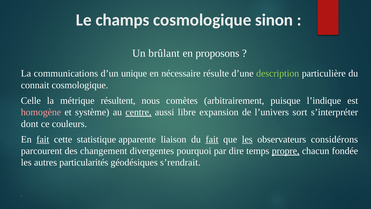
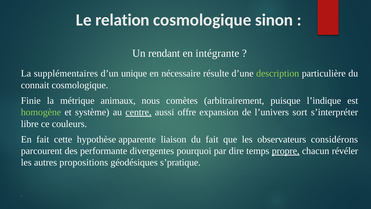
champs: champs -> relation (122, 20)
brûlant: brûlant -> rendant (164, 53)
proposons: proposons -> intégrante (217, 53)
communications: communications -> supplémentaires (66, 73)
Celle: Celle -> Finie (31, 100)
résultent: résultent -> animaux (118, 100)
homogène colour: pink -> light green (41, 112)
libre: libre -> offre (187, 112)
dont: dont -> libre (30, 124)
fait underline: present -> none (43, 139)
statistique: statistique -> hypothèse (96, 139)
fait underline: present -> none (212, 139)
les underline: present -> none (247, 139)
changement: changement -> performante (104, 151)
fondée: fondée -> révéler (345, 151)
particularités: particularités -> propositions (84, 162)
s’rendrait: s’rendrait -> s’pratique (180, 162)
